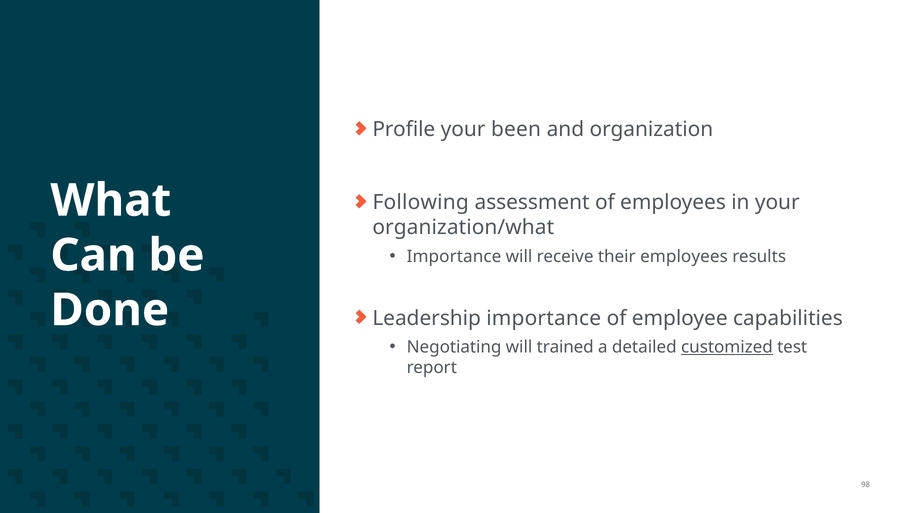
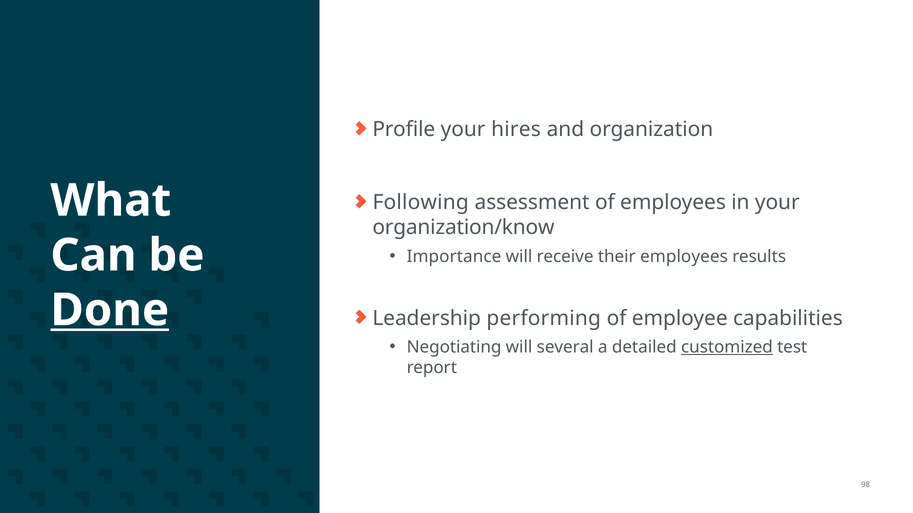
been: been -> hires (516, 130)
organization/what: organization/what -> organization/know (463, 228)
Done underline: none -> present (110, 310)
Leadership importance: importance -> performing (544, 319)
trained: trained -> several (565, 348)
